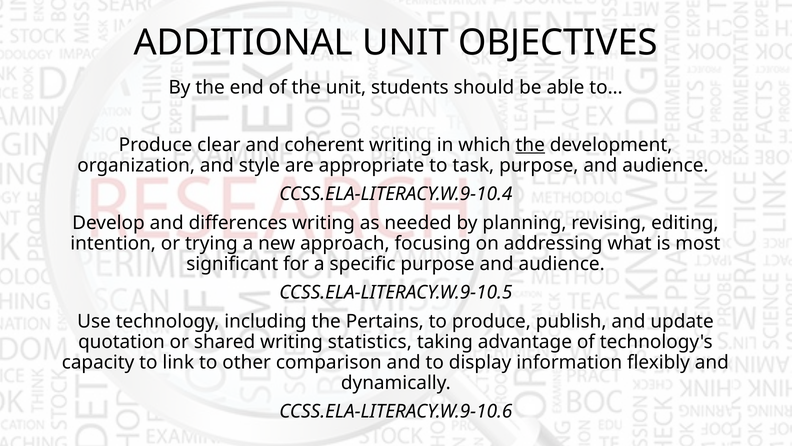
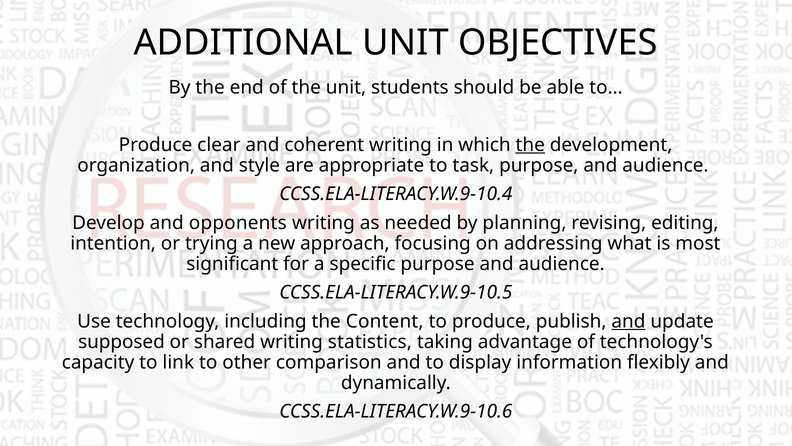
differences: differences -> opponents (238, 223)
Pertains: Pertains -> Content (385, 321)
and underline: none -> present (628, 321)
quotation: quotation -> supposed (121, 342)
